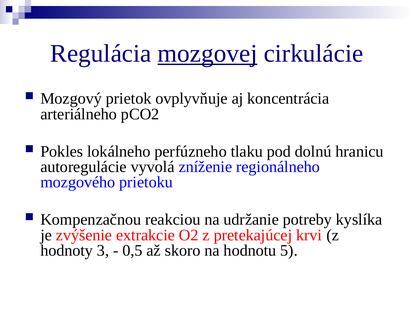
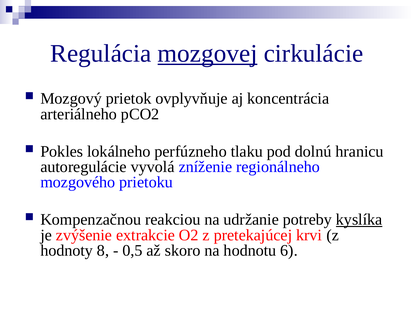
kyslíka underline: none -> present (359, 220)
3: 3 -> 8 (103, 251)
5: 5 -> 6 (289, 251)
